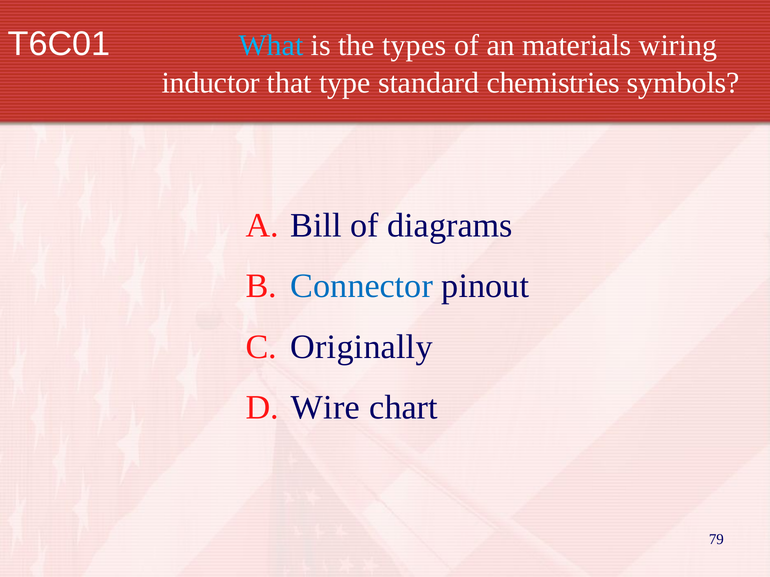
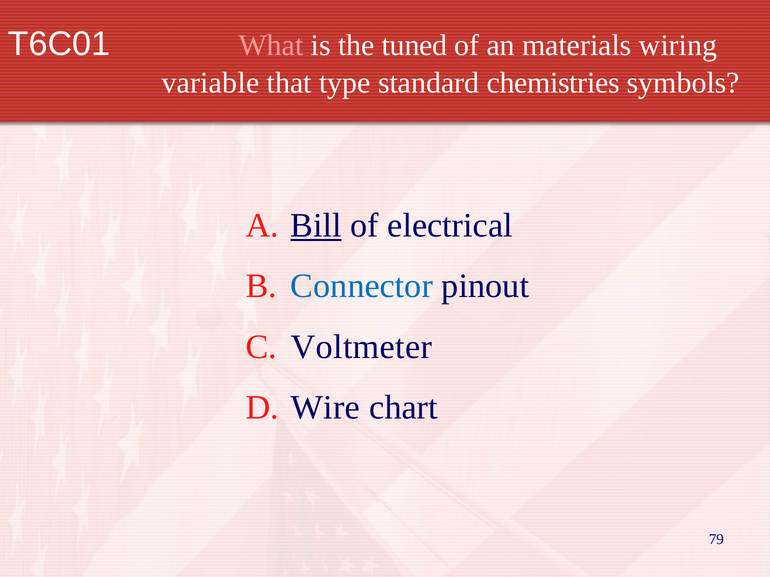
What colour: light blue -> pink (271, 45)
types: types -> tuned (415, 45)
inductor: inductor -> variable (211, 83)
Bill underline: none -> present (316, 226)
diagrams: diagrams -> electrical (450, 226)
Originally: Originally -> Voltmeter (361, 347)
